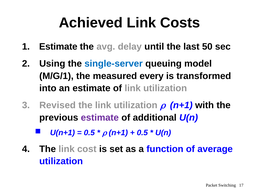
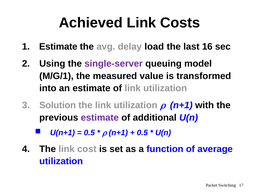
until: until -> load (154, 47)
50: 50 -> 16 (207, 47)
single-server colour: blue -> purple (114, 64)
every: every -> value (152, 76)
Revised: Revised -> Solution (58, 105)
